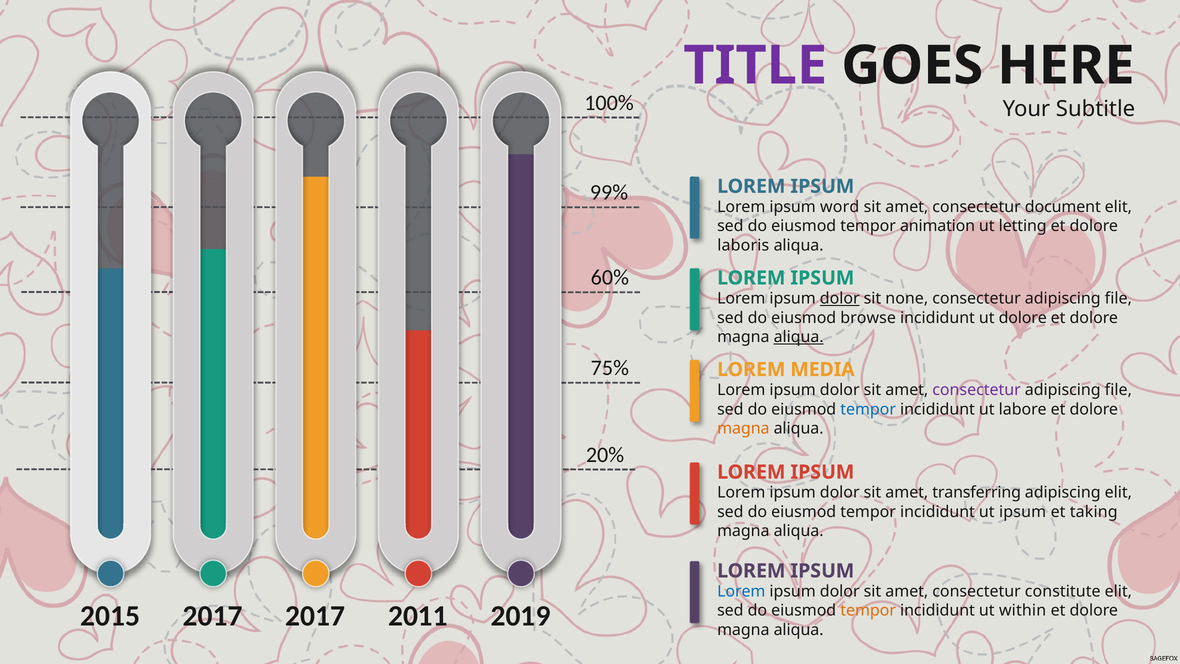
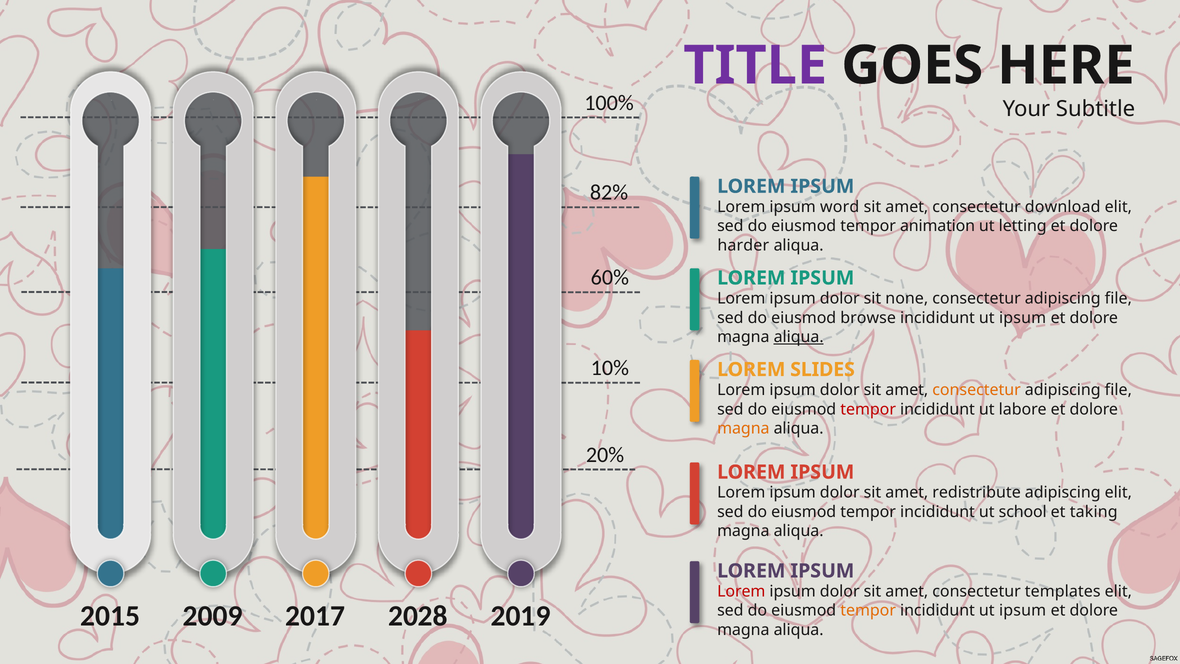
99%: 99% -> 82% (609, 192)
document: document -> download (1063, 207)
laboris: laboris -> harder (743, 245)
dolor underline: present -> none (840, 298)
dolore: dolore -> ipsum (1023, 318)
75%: 75% -> 10% (610, 368)
MEDIA: MEDIA -> SLIDES (823, 369)
consectetur colour: purple -> orange (977, 390)
tempor colour: blue -> red (868, 409)
transferring: transferring -> redistribute (977, 492)
ut ipsum: ipsum -> school (1023, 512)
Lorem colour: blue -> red (741, 591)
constitute: constitute -> templates (1063, 591)
2015 2017: 2017 -> 2009 (213, 616)
2011: 2011 -> 2028 (418, 616)
within: within -> ipsum (1023, 610)
